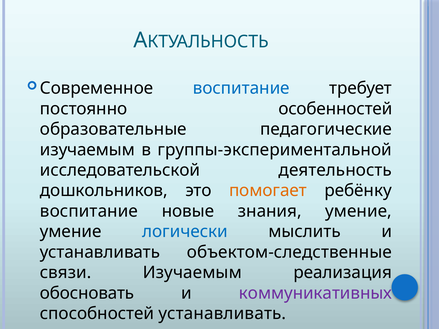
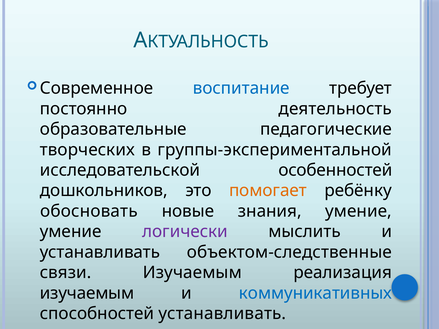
особенностей: особенностей -> деятельность (335, 109)
изучаемым: изучаемым -> творческих (87, 150)
деятельность: деятельность -> особенностей (335, 170)
воспитание: воспитание -> обосновать (89, 211)
логически colour: blue -> purple (185, 232)
обосновать: обосновать -> изучаемым (87, 293)
коммуникативных colour: purple -> blue (315, 293)
